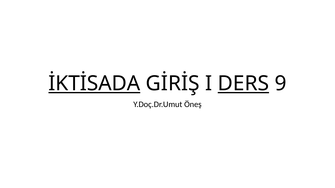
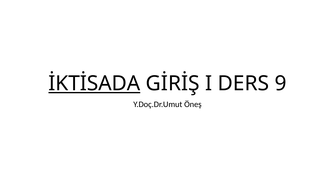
DERS underline: present -> none (243, 84)
